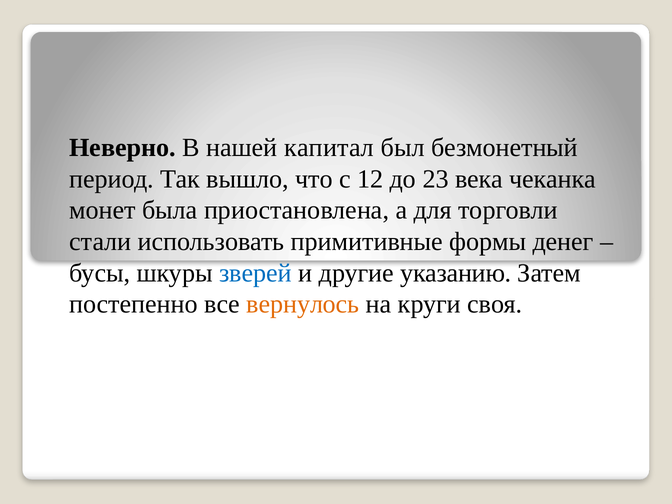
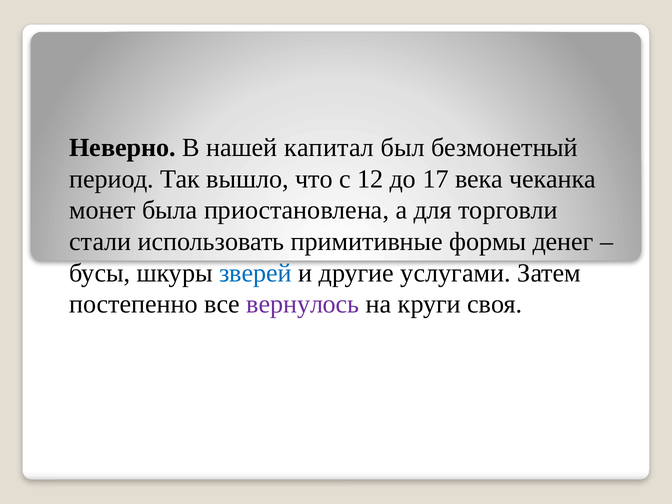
23: 23 -> 17 (436, 179)
указанию: указанию -> услугами (456, 273)
вернулось colour: orange -> purple (303, 304)
